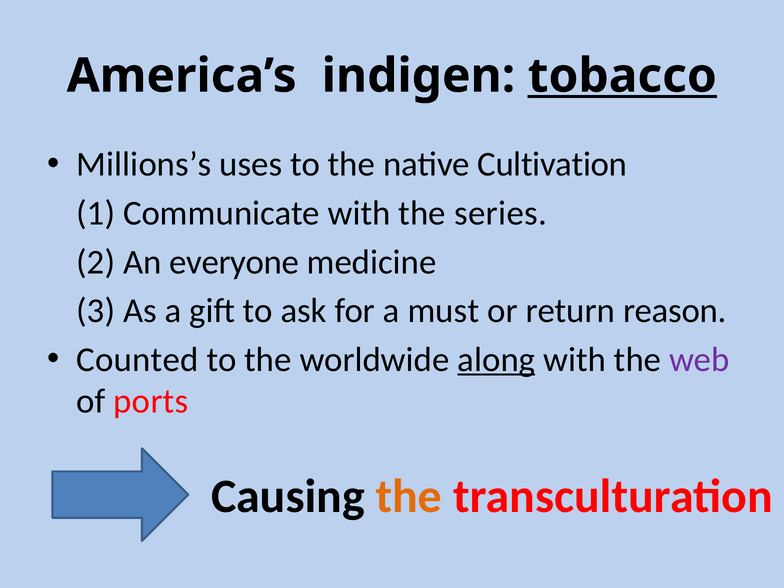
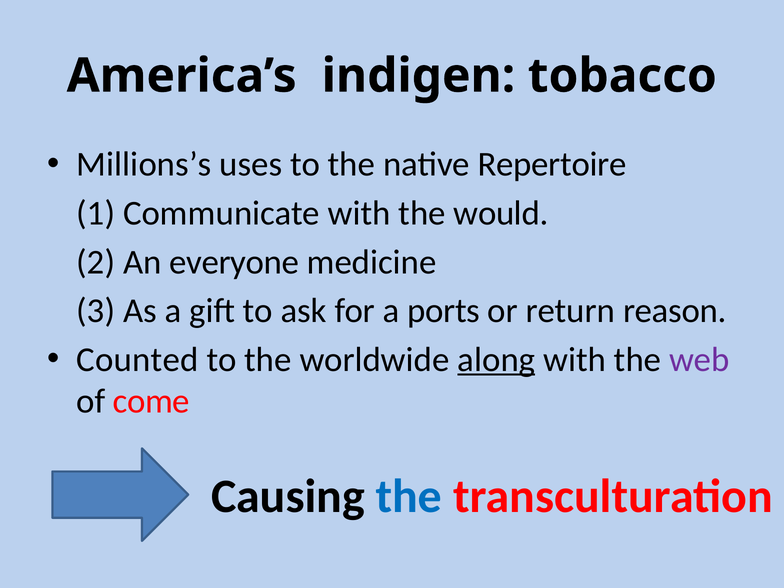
tobacco underline: present -> none (622, 76)
Cultivation: Cultivation -> Repertoire (552, 164)
series: series -> would (501, 213)
must: must -> ports (444, 311)
ports: ports -> come (151, 401)
the colour: orange -> blue (409, 497)
